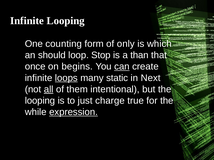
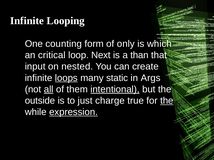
should: should -> critical (52, 55)
Stop: Stop -> Next (101, 55)
once: once -> input (35, 67)
begins: begins -> nested (77, 67)
can underline: present -> none (122, 67)
Next: Next -> Args (151, 78)
intentional underline: none -> present (115, 90)
looping: looping -> outside (40, 101)
the underline: none -> present (167, 101)
